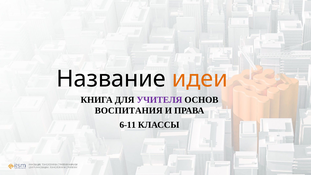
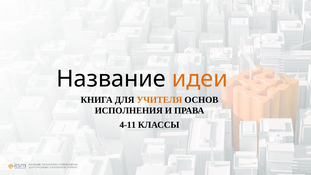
УЧИТЕЛЯ colour: purple -> orange (159, 100)
ВОСПИТАНИЯ: ВОСПИТАНИЯ -> ИСПОЛНЕНИЯ (129, 111)
6-11: 6-11 -> 4-11 (128, 125)
